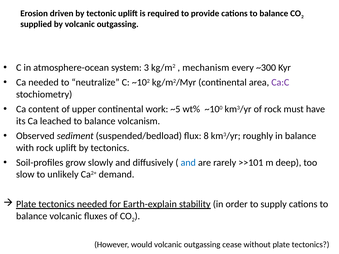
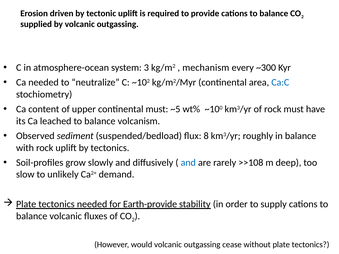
Ca:C colour: purple -> blue (280, 83)
continental work: work -> must (157, 109)
>>101: >>101 -> >>108 (251, 163)
Earth-explain: Earth-explain -> Earth-provide (150, 204)
